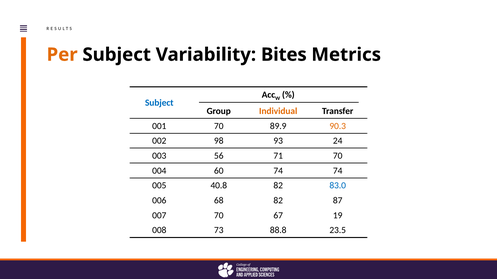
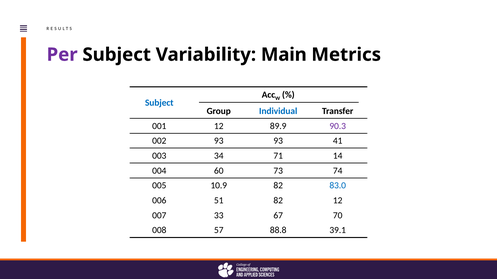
Per colour: orange -> purple (62, 55)
Bites: Bites -> Main (284, 55)
Individual colour: orange -> blue (278, 111)
001 70: 70 -> 12 (219, 126)
90.3 colour: orange -> purple (338, 126)
002 98: 98 -> 93 (219, 141)
24: 24 -> 41 (338, 141)
56: 56 -> 34 (219, 156)
71 70: 70 -> 14 (338, 156)
60 74: 74 -> 73 (278, 171)
40.8: 40.8 -> 10.9 (219, 186)
68: 68 -> 51 (219, 201)
82 87: 87 -> 12 (338, 201)
007 70: 70 -> 33 (219, 216)
19: 19 -> 70 (338, 216)
73: 73 -> 57 (219, 231)
23.5: 23.5 -> 39.1 (338, 231)
